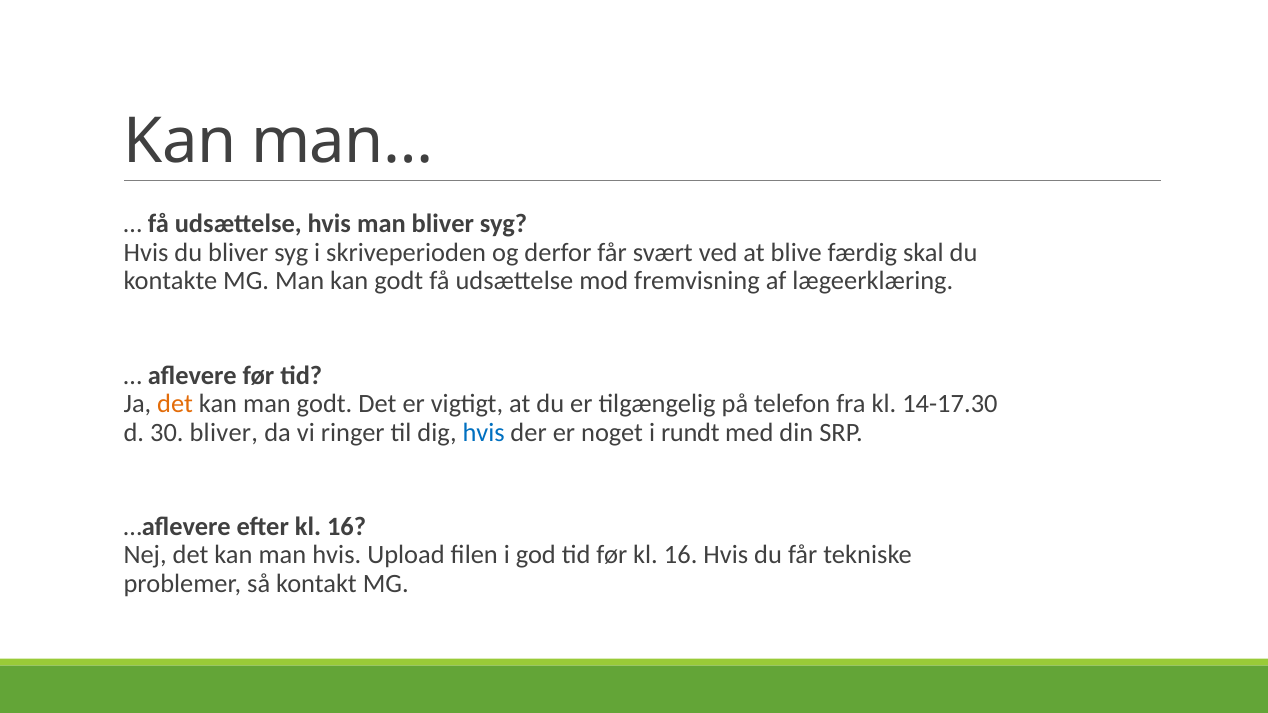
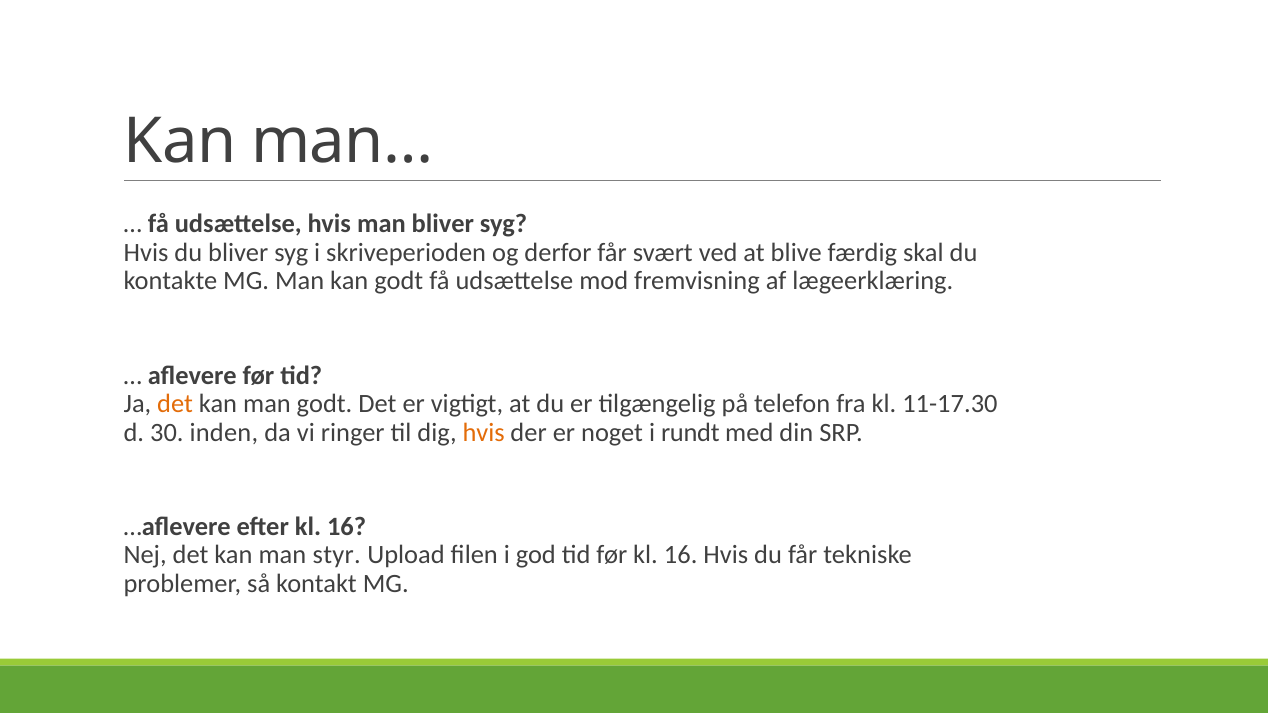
14-17.30: 14-17.30 -> 11-17.30 (950, 404)
30 bliver: bliver -> inden (224, 433)
hvis colour: blue -> orange (484, 433)
man hvis: hvis -> styr (337, 555)
